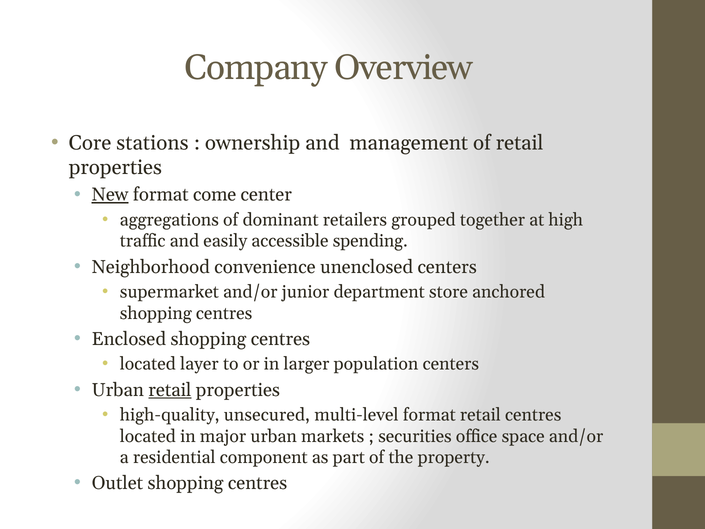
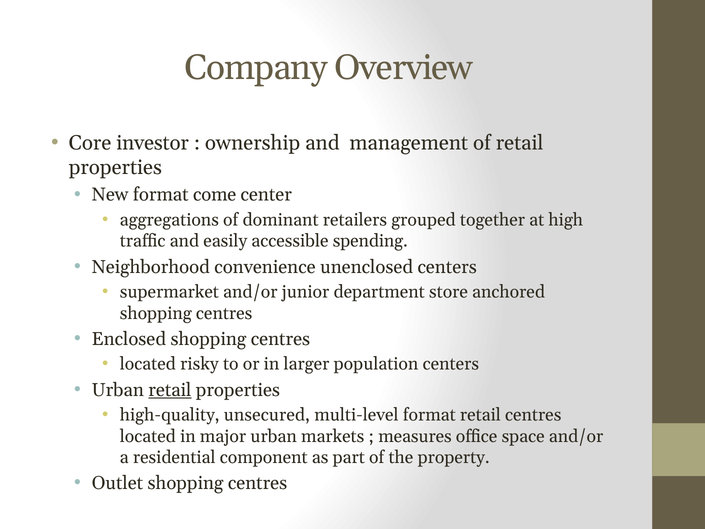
stations: stations -> investor (153, 143)
New underline: present -> none (110, 195)
layer: layer -> risky (199, 364)
securities: securities -> measures (415, 436)
